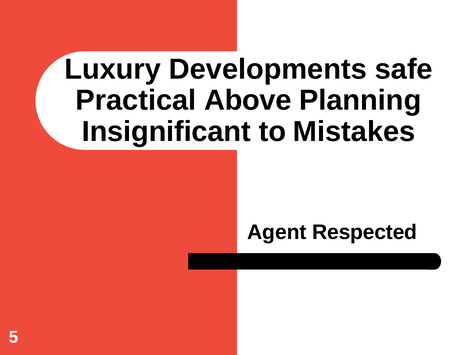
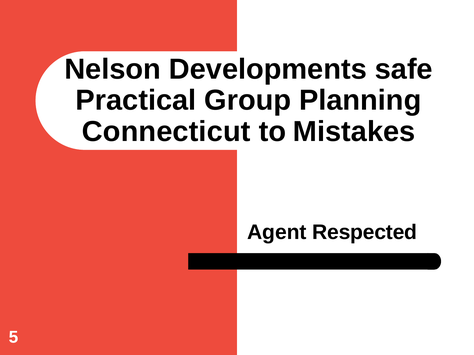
Luxury: Luxury -> Nelson (113, 69)
Above: Above -> Group (248, 101)
Insignificant: Insignificant -> Connecticut (166, 132)
